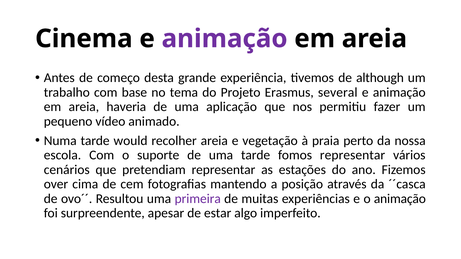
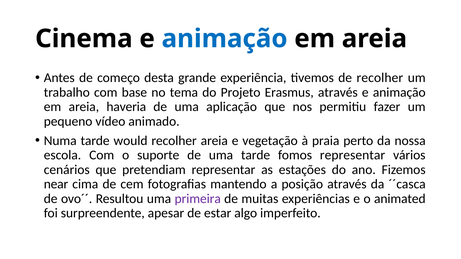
animação colour: purple -> blue (225, 39)
de although: although -> recolher (380, 78)
Erasmus several: several -> através (338, 92)
over: over -> near (56, 184)
o animação: animação -> animated (400, 199)
